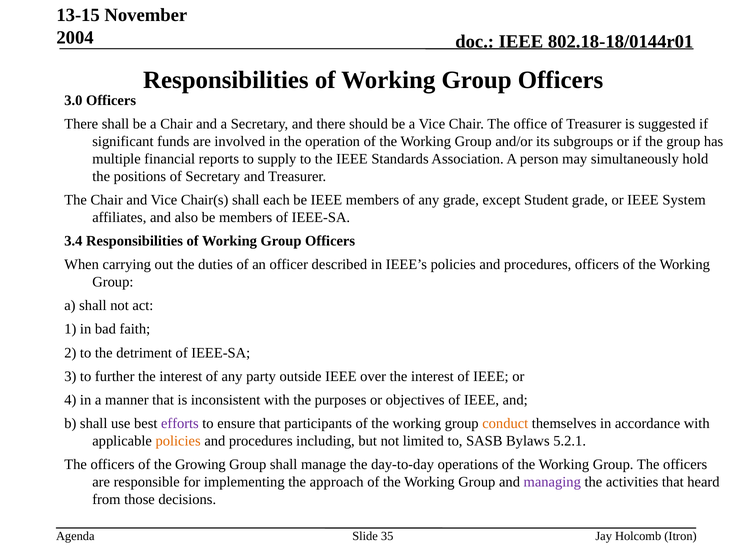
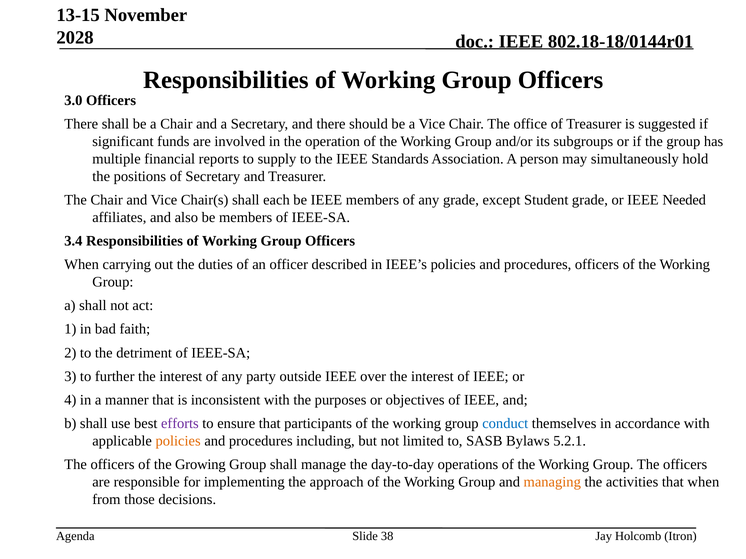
2004: 2004 -> 2028 (75, 37)
System: System -> Needed (684, 200)
conduct colour: orange -> blue (505, 424)
managing colour: purple -> orange (552, 482)
that heard: heard -> when (703, 482)
35: 35 -> 38 (387, 537)
